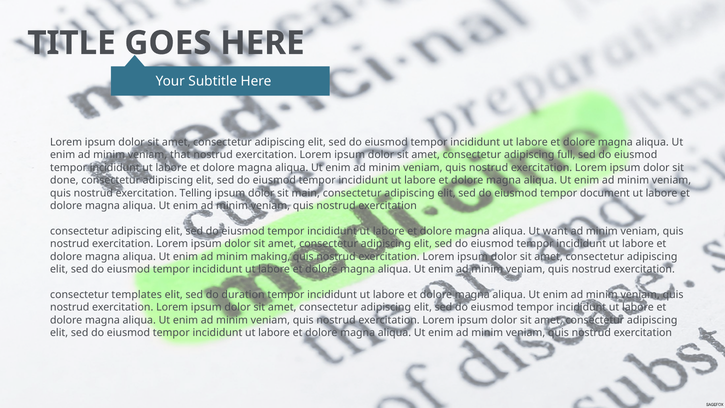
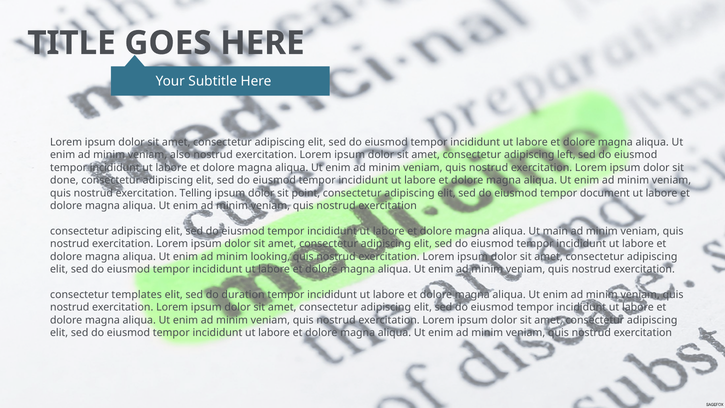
that: that -> also (180, 155)
full: full -> left (566, 155)
main: main -> point (306, 193)
want: want -> main (555, 231)
making: making -> looking (270, 256)
